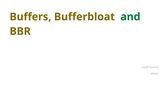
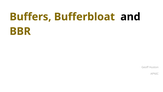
and colour: green -> black (130, 17)
